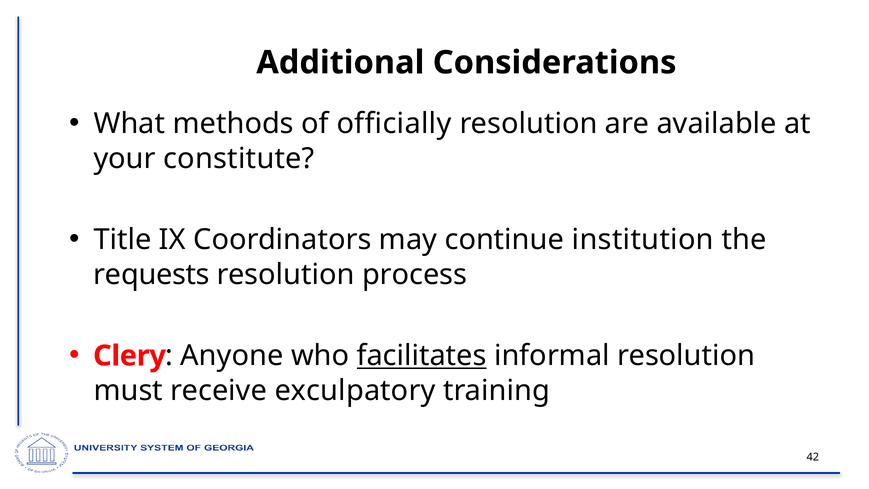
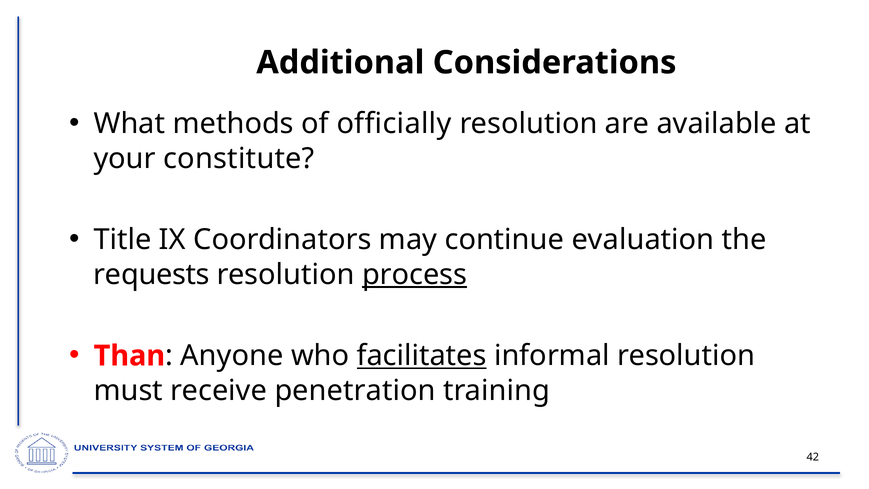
institution: institution -> evaluation (643, 240)
process underline: none -> present (415, 275)
Clery: Clery -> Than (129, 356)
exculpatory: exculpatory -> penetration (355, 390)
